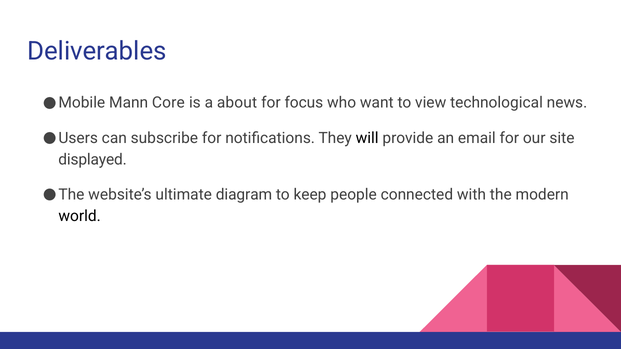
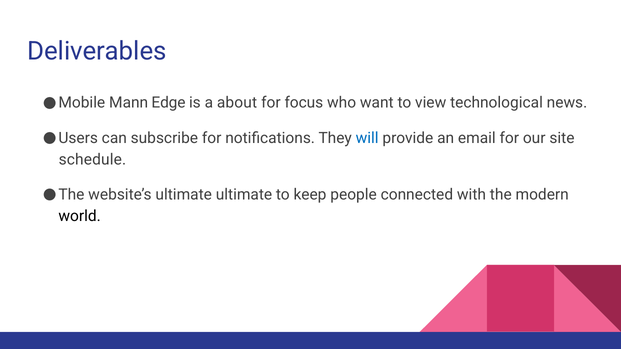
Core: Core -> Edge (168, 103)
will colour: black -> blue (367, 138)
displayed: displayed -> schedule (92, 160)
ultimate diagram: diagram -> ultimate (244, 195)
